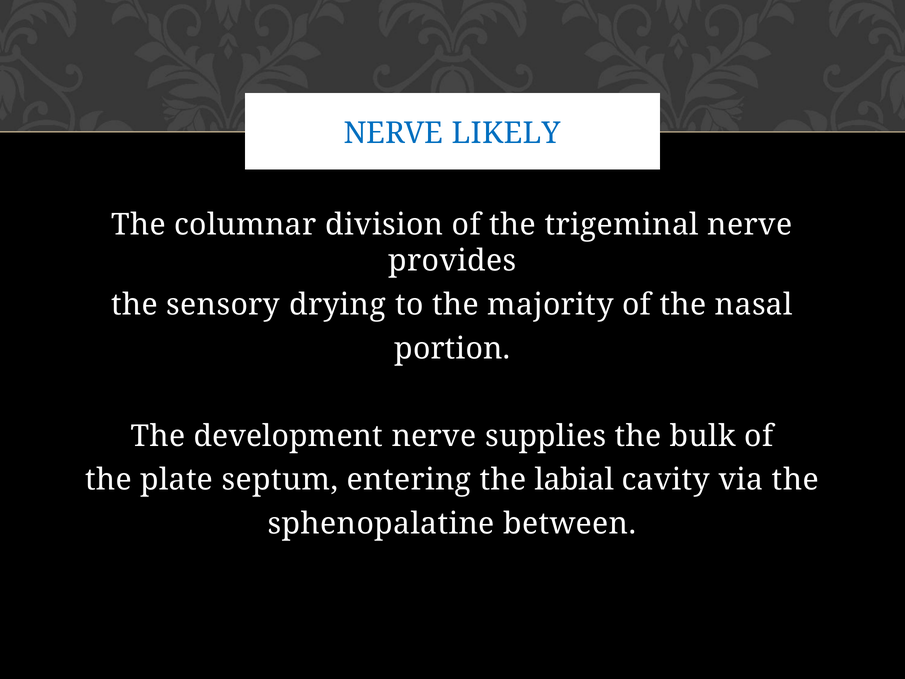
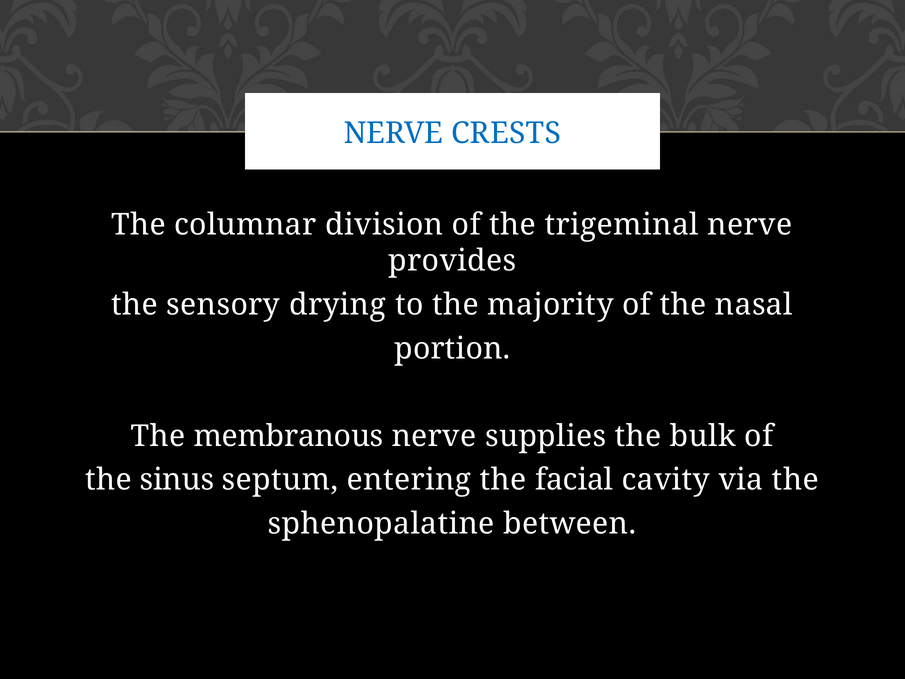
LIKELY: LIKELY -> CRESTS (506, 133)
development: development -> membranous (289, 436)
plate: plate -> sinus (177, 480)
labial: labial -> facial (574, 480)
